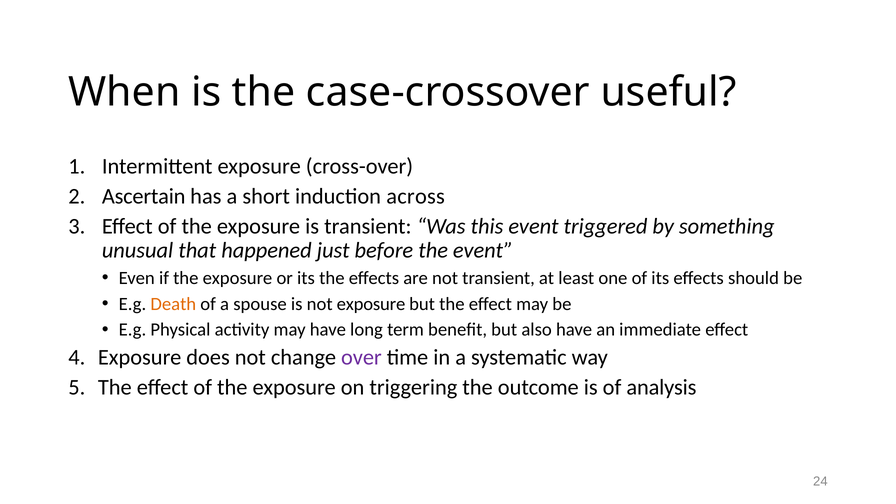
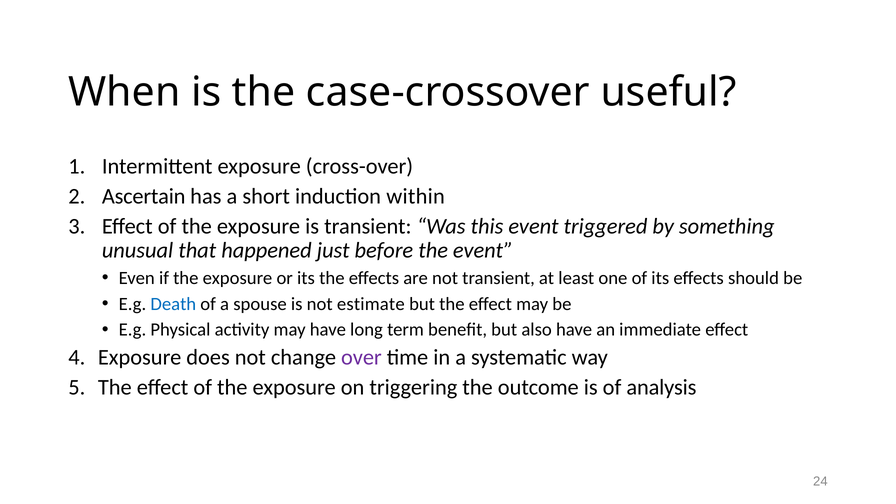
across: across -> within (416, 196)
Death colour: orange -> blue (173, 304)
not exposure: exposure -> estimate (371, 304)
